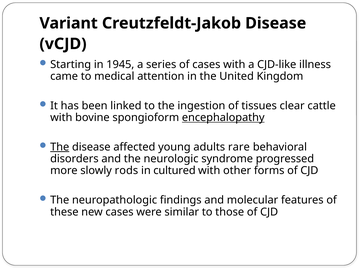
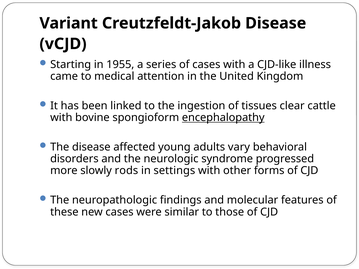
1945: 1945 -> 1955 (120, 64)
The underline: present -> none (60, 147)
rare: rare -> vary (239, 147)
cultured: cultured -> settings (174, 171)
